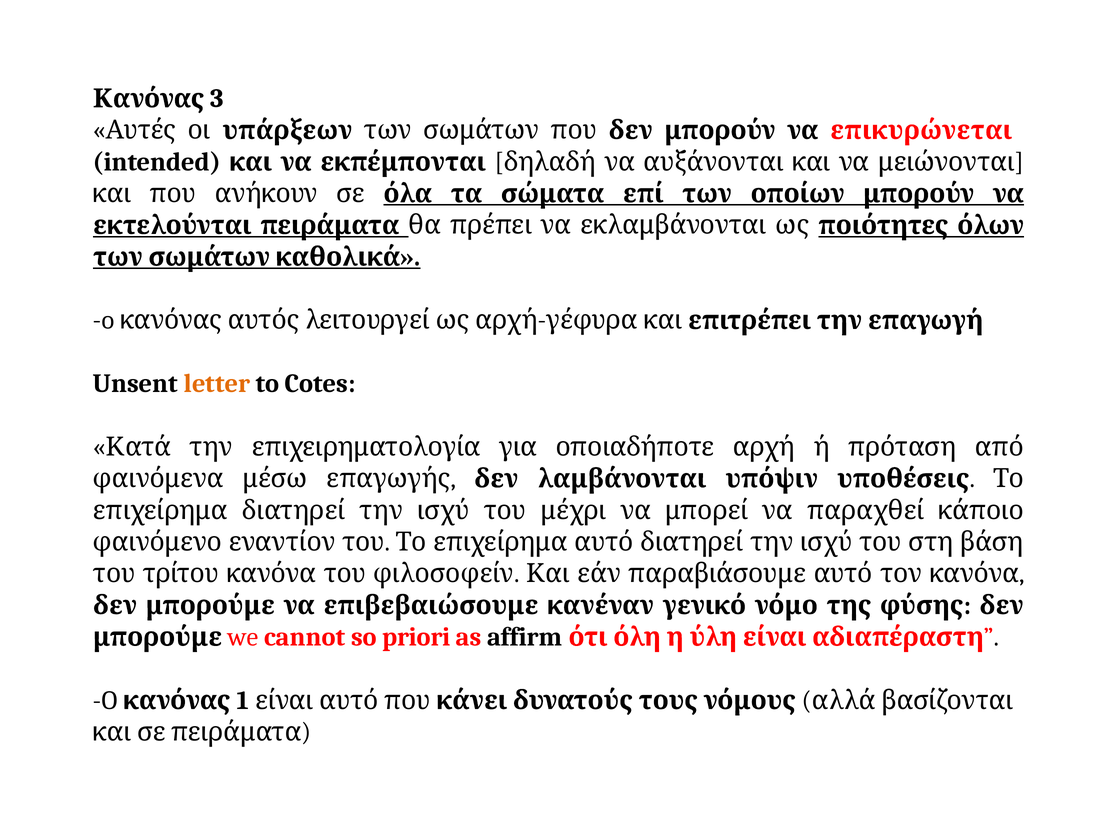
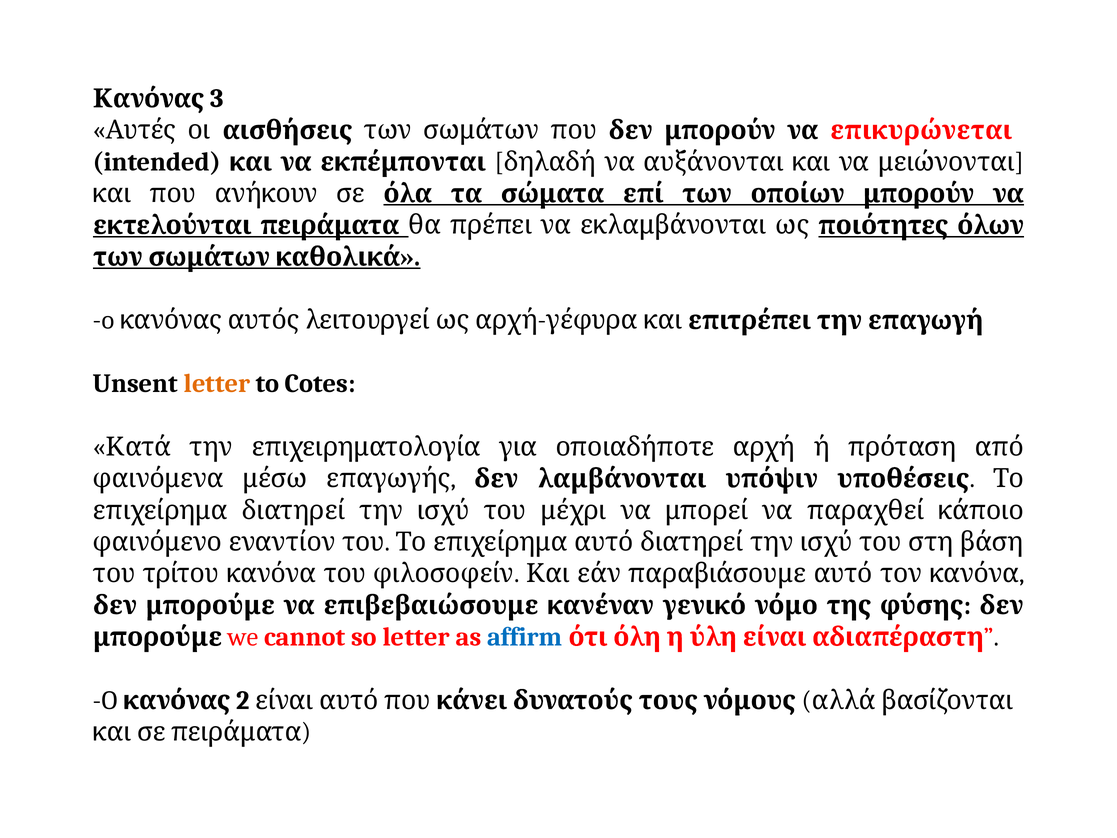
υπάρξεων: υπάρξεων -> αισθήσεις (287, 130)
so priori: priori -> letter (416, 637)
affirm colour: black -> blue (525, 637)
1: 1 -> 2 (243, 700)
